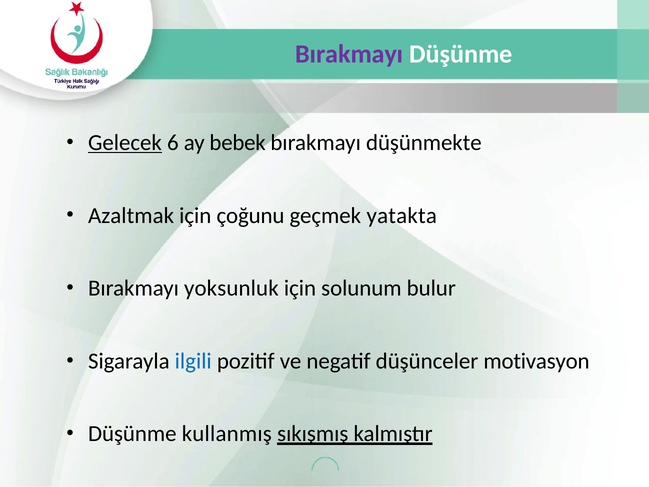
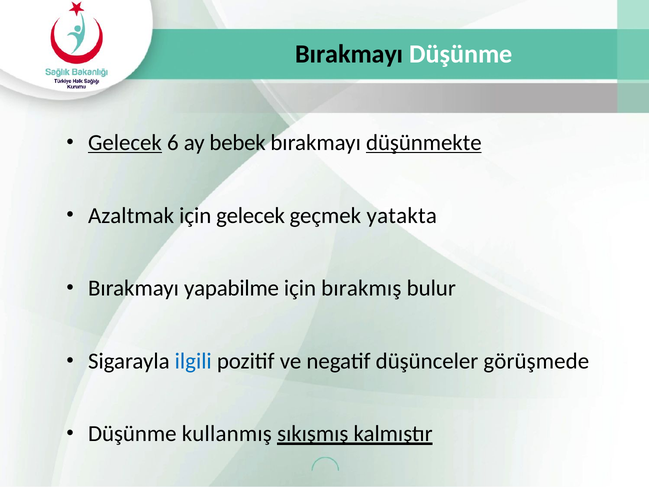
Bırakmayı colour: purple -> black (349, 54)
düşünmekte underline: none -> present (424, 143)
için çoğunu: çoğunu -> gelecek (251, 215)
yoksunluk: yoksunluk -> yapabilme (232, 288)
solunum: solunum -> bırakmış (361, 288)
motivasyon: motivasyon -> görüşmede (536, 361)
